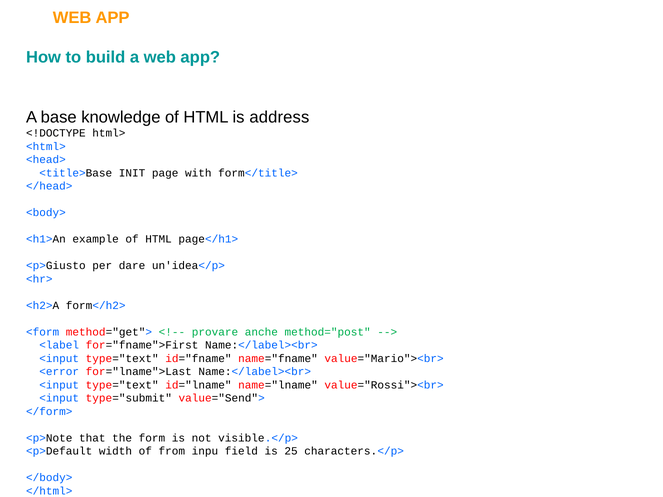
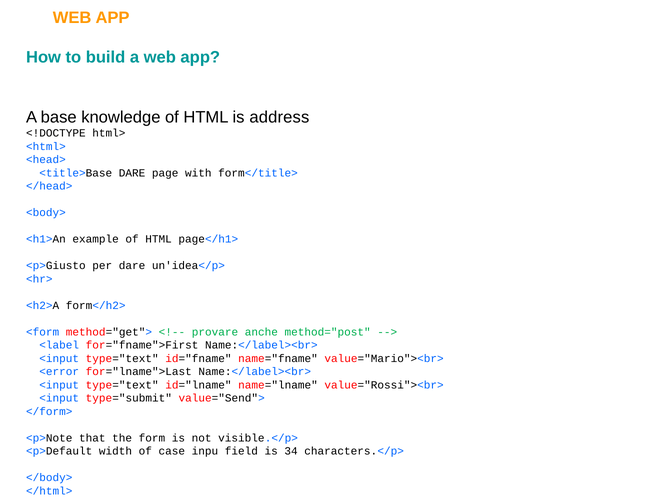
<title>Base INIT: INIT -> DARE (132, 173)
from: from -> case (172, 452)
25: 25 -> 34 (291, 452)
